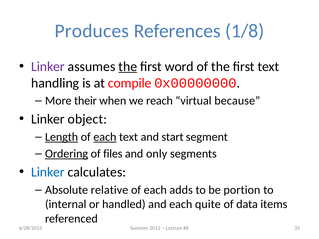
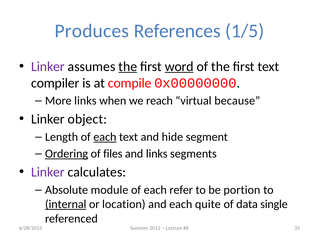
1/8: 1/8 -> 1/5 (245, 31)
word underline: none -> present (179, 67)
handling: handling -> compiler (55, 83)
More their: their -> links (85, 101)
Length underline: present -> none (62, 137)
start: start -> hide (172, 137)
and only: only -> links (157, 154)
Linker colour: blue -> purple (48, 172)
relative: relative -> module (110, 190)
adds: adds -> refer (181, 190)
internal underline: none -> present (66, 204)
handled: handled -> location (124, 204)
items: items -> single (274, 204)
